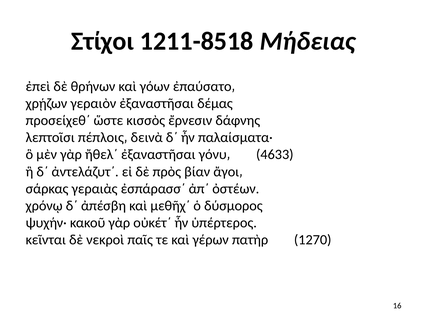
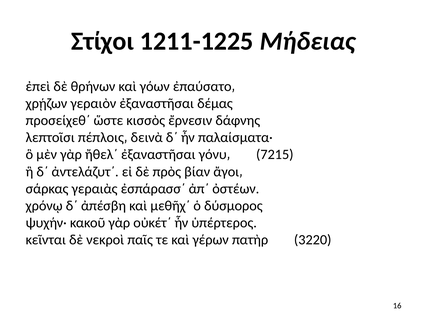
1211-8518: 1211-8518 -> 1211-1225 (197, 41)
4633: 4633 -> 7215 (275, 155)
1270: 1270 -> 3220 (313, 240)
